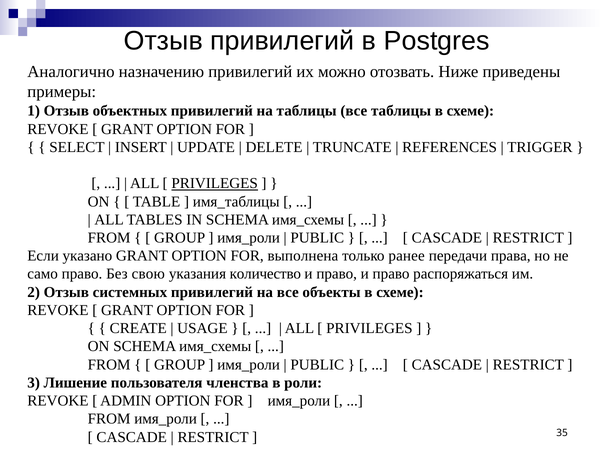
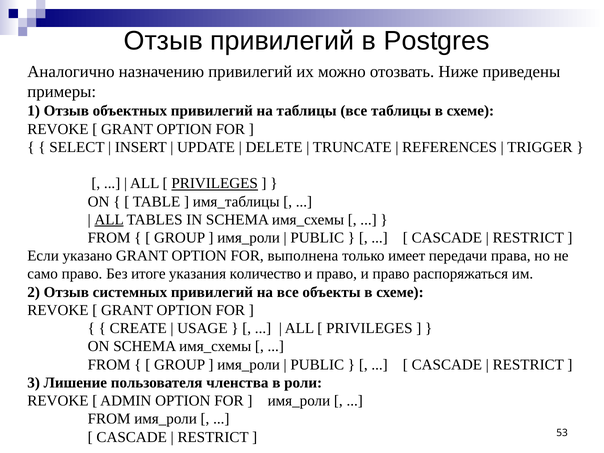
ALL underline: none -> present (109, 220)
ранее: ранее -> имеет (407, 256)
свою: свою -> итоге (148, 274)
35: 35 -> 53 (562, 433)
